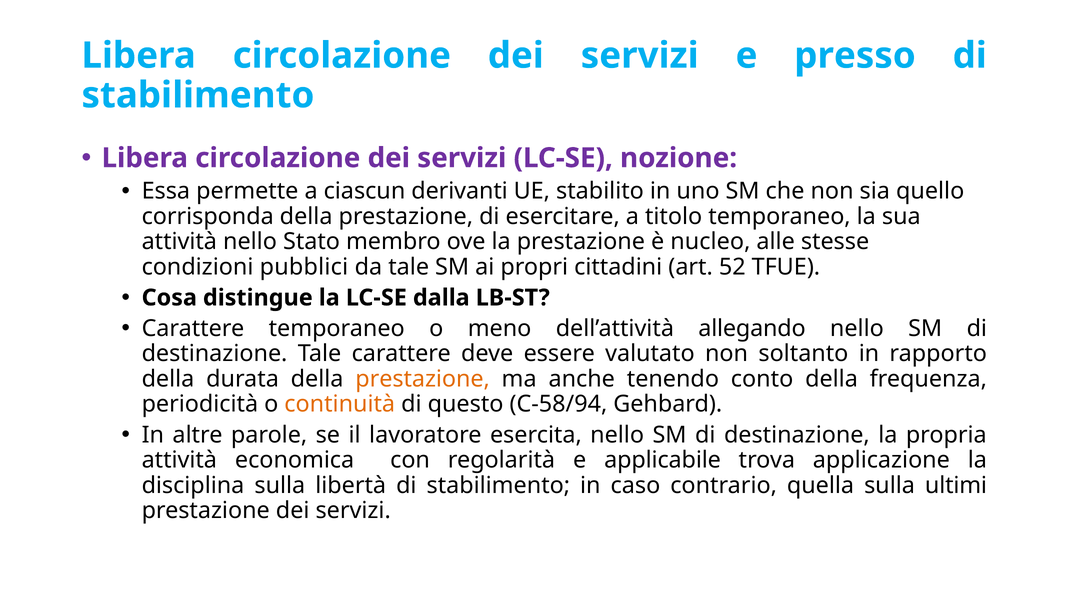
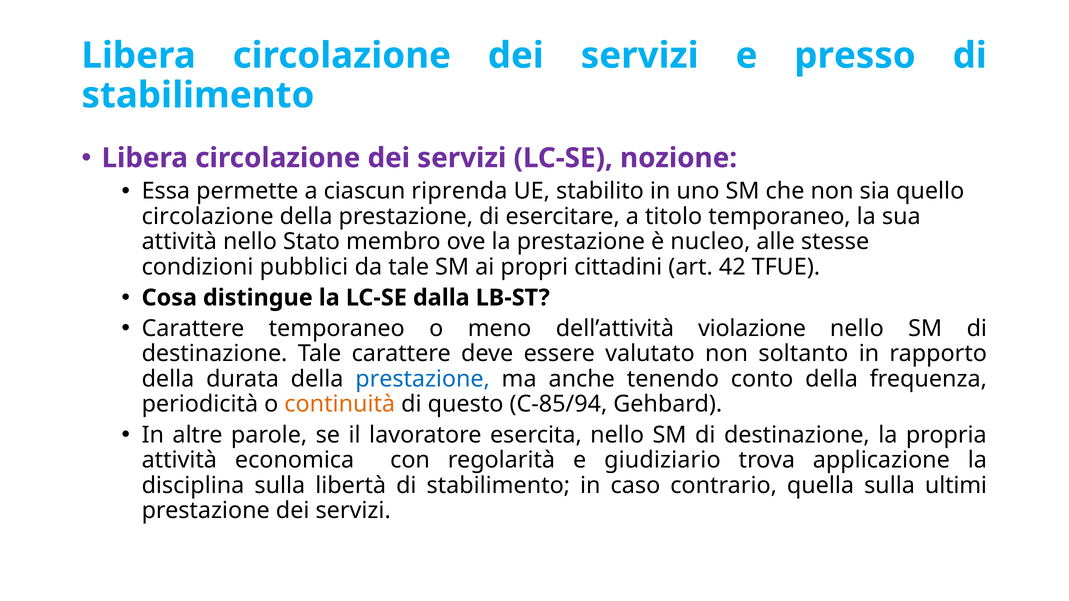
derivanti: derivanti -> riprenda (459, 191)
corrisponda: corrisponda -> circolazione (208, 217)
52: 52 -> 42 (732, 267)
allegando: allegando -> violazione (752, 329)
prestazione colour: orange -> blue (423, 379)
C-58/94: C-58/94 -> C-85/94 (558, 404)
applicabile: applicabile -> giudiziario (662, 460)
